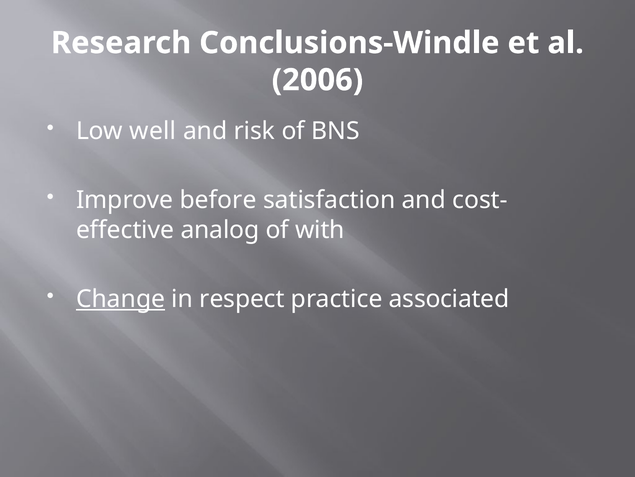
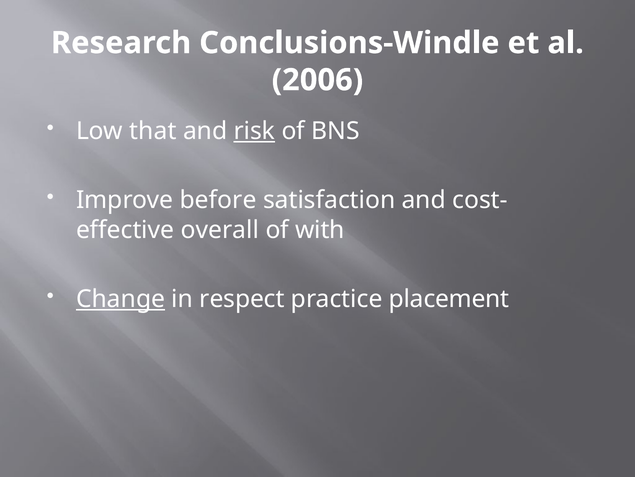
well: well -> that (153, 131)
risk underline: none -> present (254, 131)
analog: analog -> overall (220, 230)
associated: associated -> placement (449, 299)
